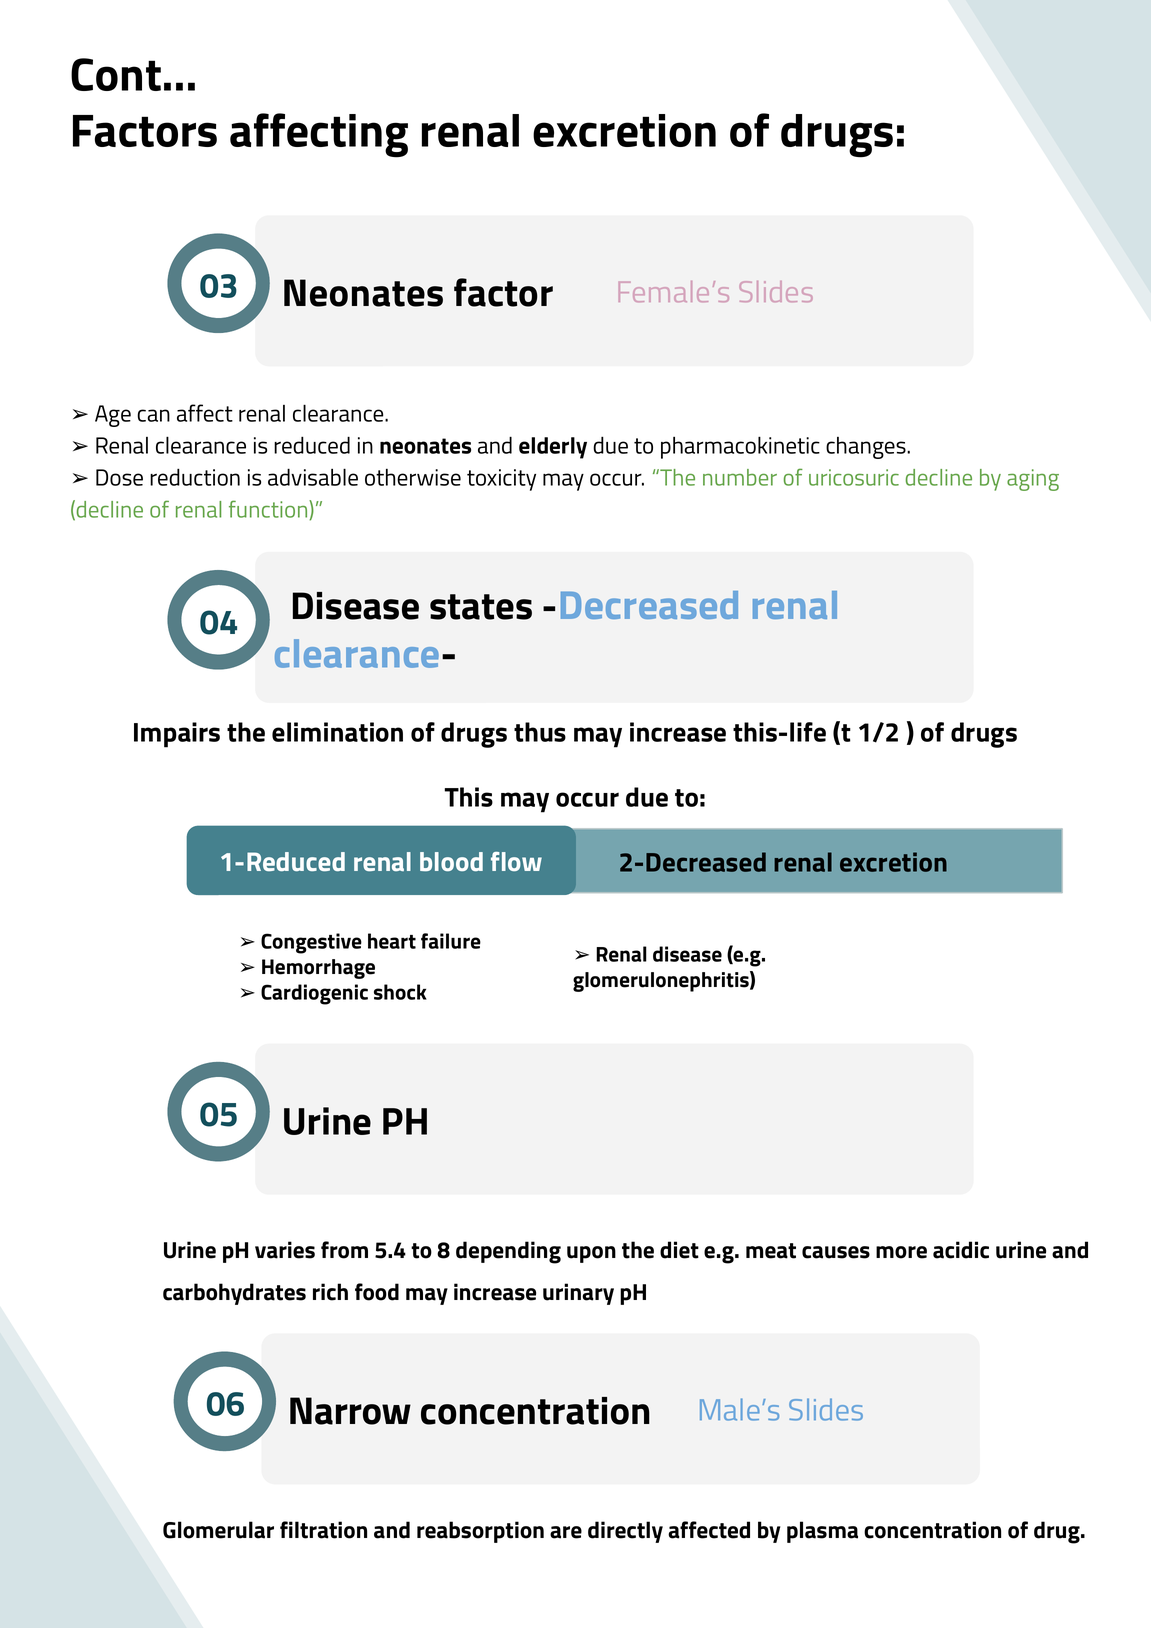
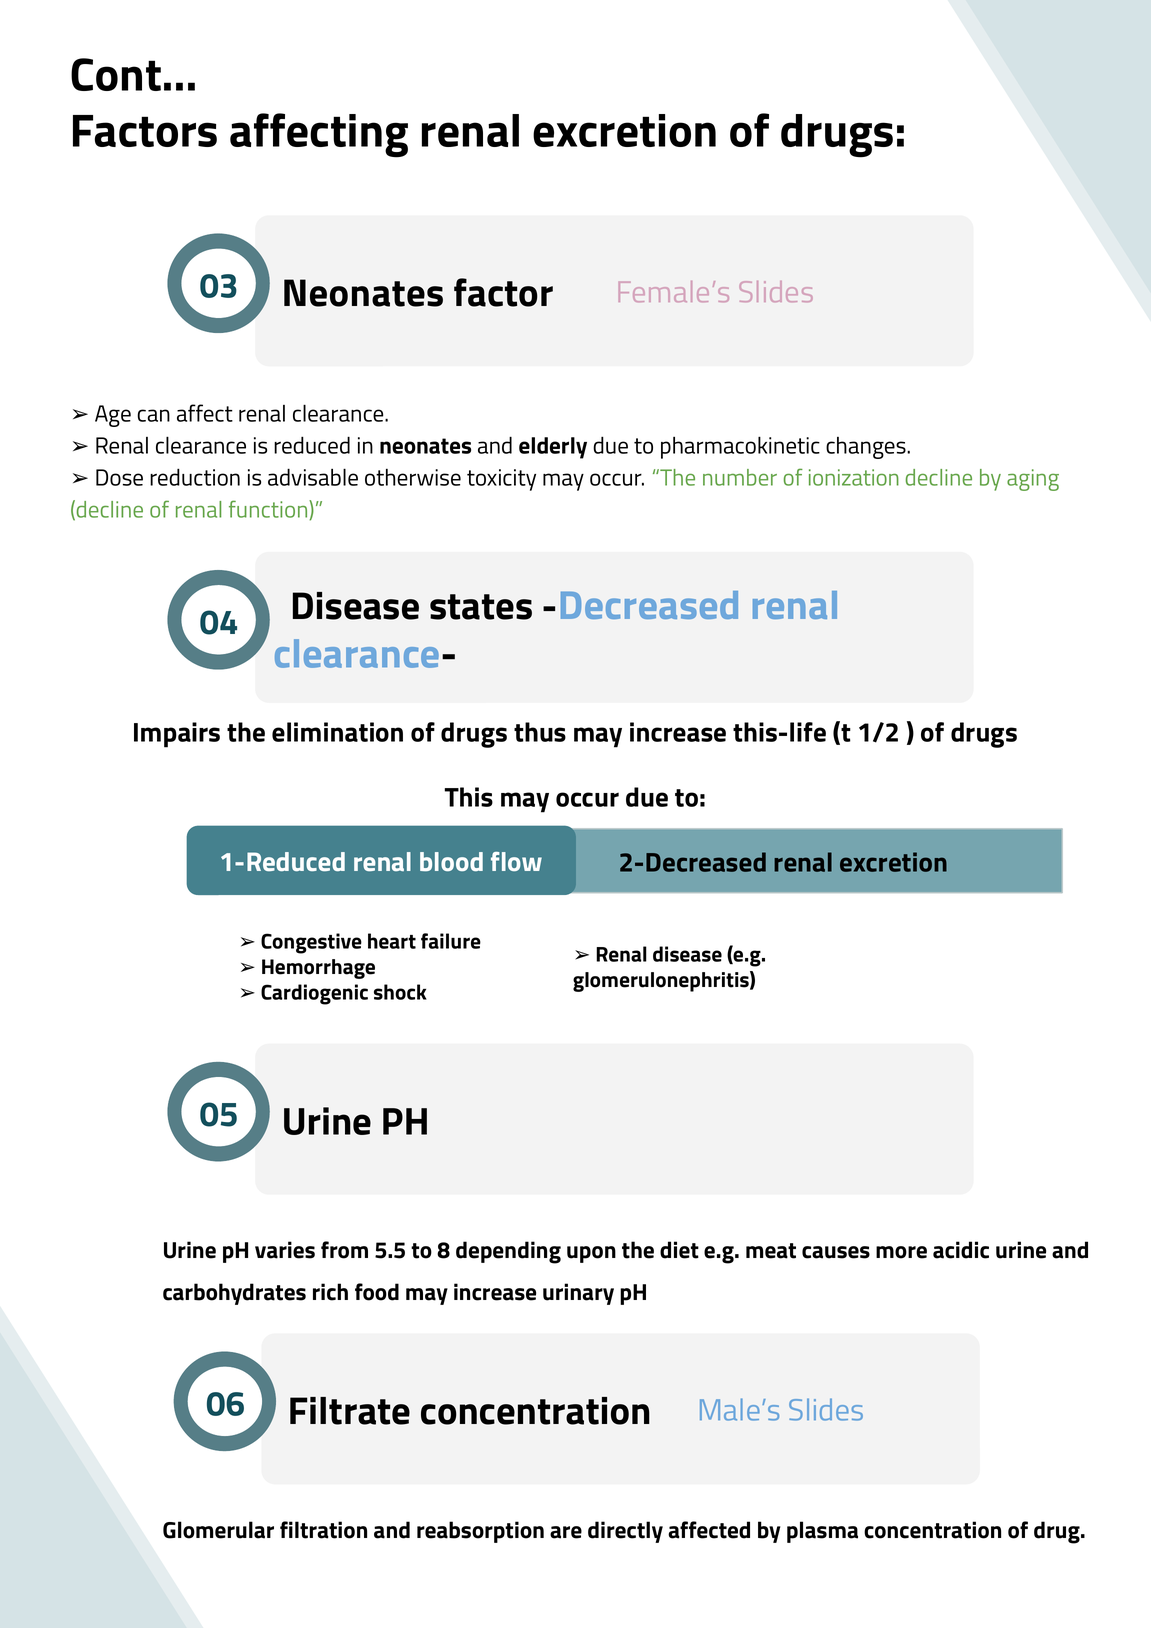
uricosuric: uricosuric -> ionization (854, 478)
5.4: 5.4 -> 5.5 (390, 1251)
Narrow: Narrow -> Filtrate (350, 1411)
